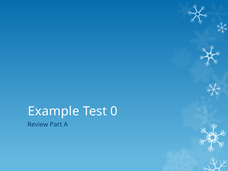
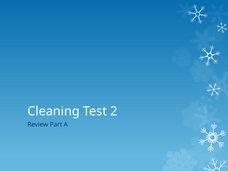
Example: Example -> Cleaning (54, 111)
0: 0 -> 2 (114, 111)
